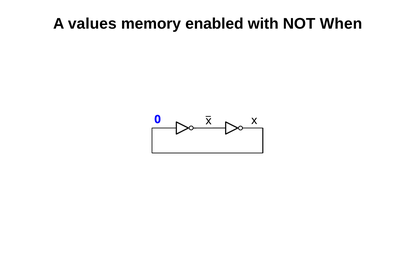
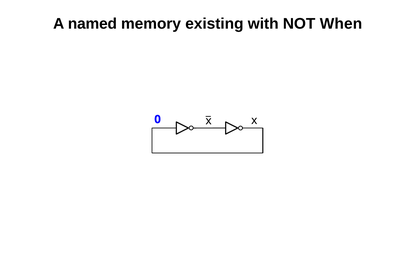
values: values -> named (92, 24)
enabled: enabled -> existing (214, 24)
